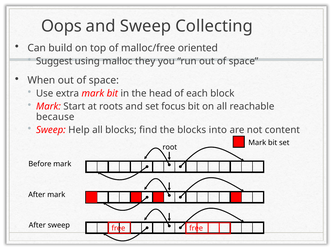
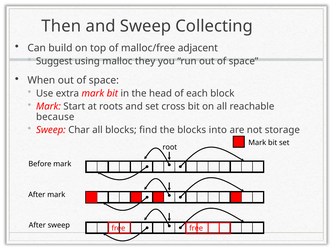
Oops: Oops -> Then (61, 26)
oriented: oriented -> adjacent (198, 48)
focus: focus -> cross (173, 106)
Help: Help -> Char (79, 130)
content: content -> storage (282, 130)
